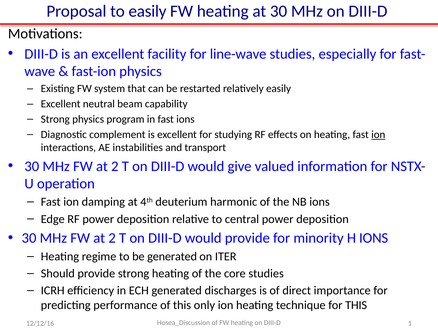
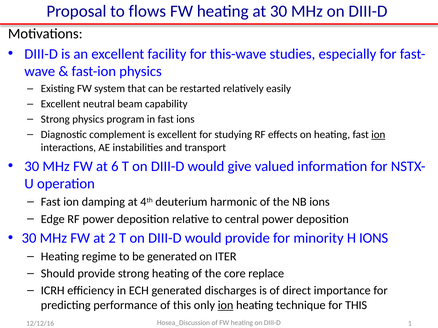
to easily: easily -> flows (147, 11)
line-wave: line-wave -> this-wave (238, 54)
2: 2 -> 6 (115, 166)
core studies: studies -> replace (266, 274)
ion underline: none -> present (226, 305)
